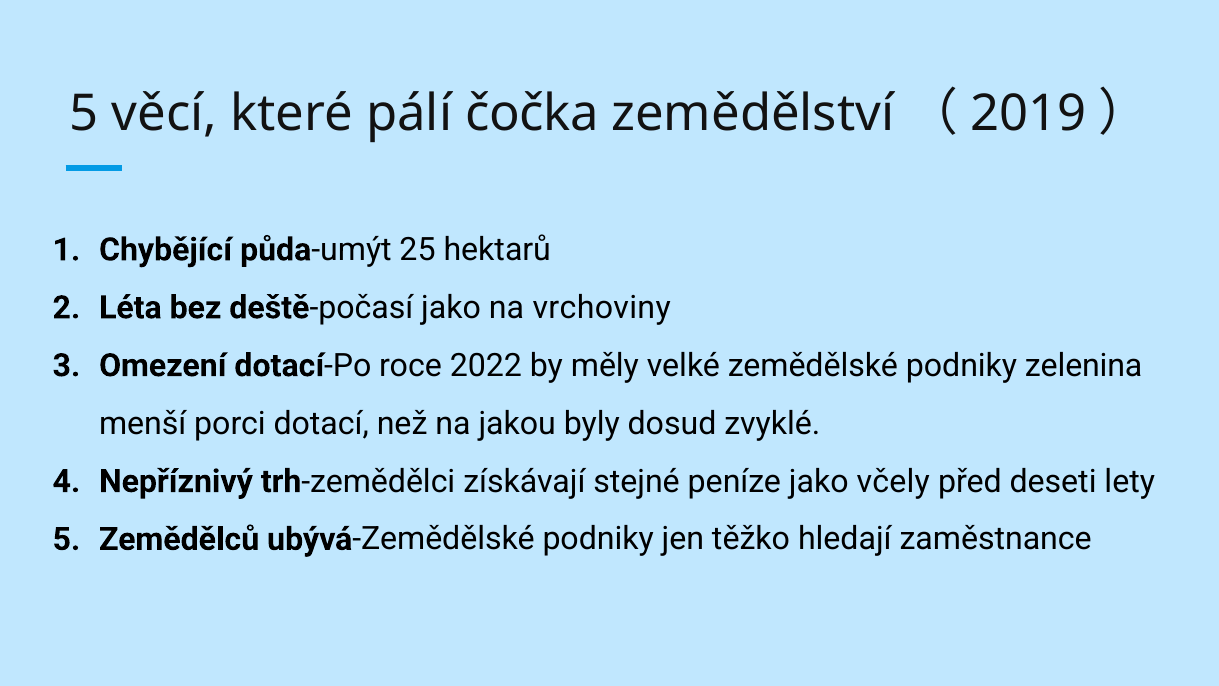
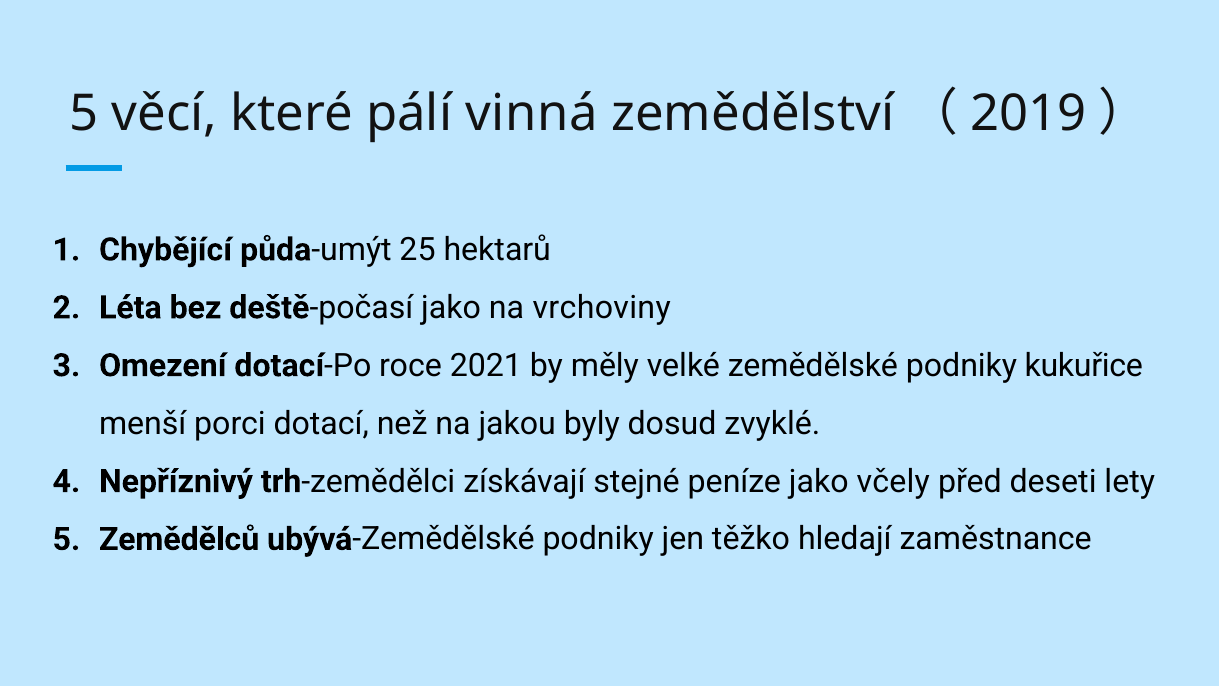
čočka: čočka -> vinná (532, 113)
2022: 2022 -> 2021 (486, 365)
zelenina: zelenina -> kukuřice (1084, 365)
